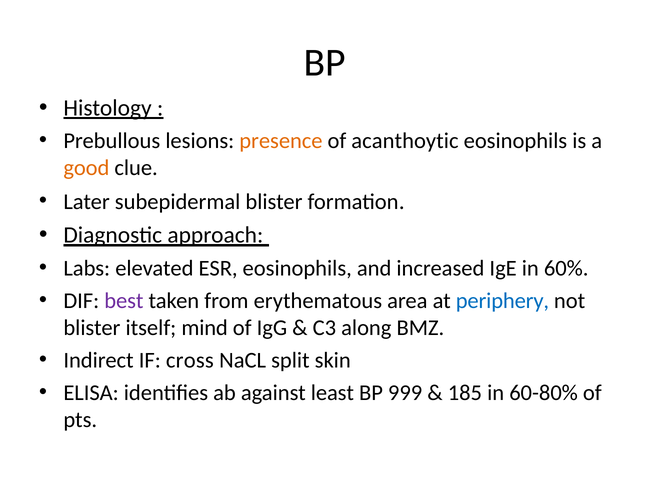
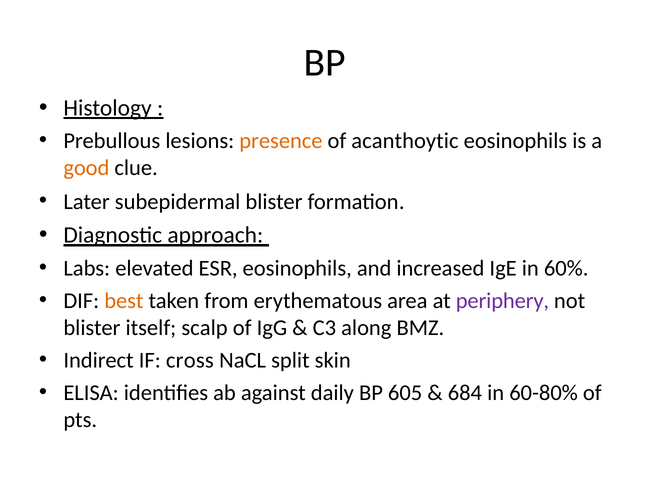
best colour: purple -> orange (124, 301)
periphery colour: blue -> purple (502, 301)
mind: mind -> scalp (205, 328)
least: least -> daily (332, 393)
999: 999 -> 605 (405, 393)
185: 185 -> 684 (465, 393)
